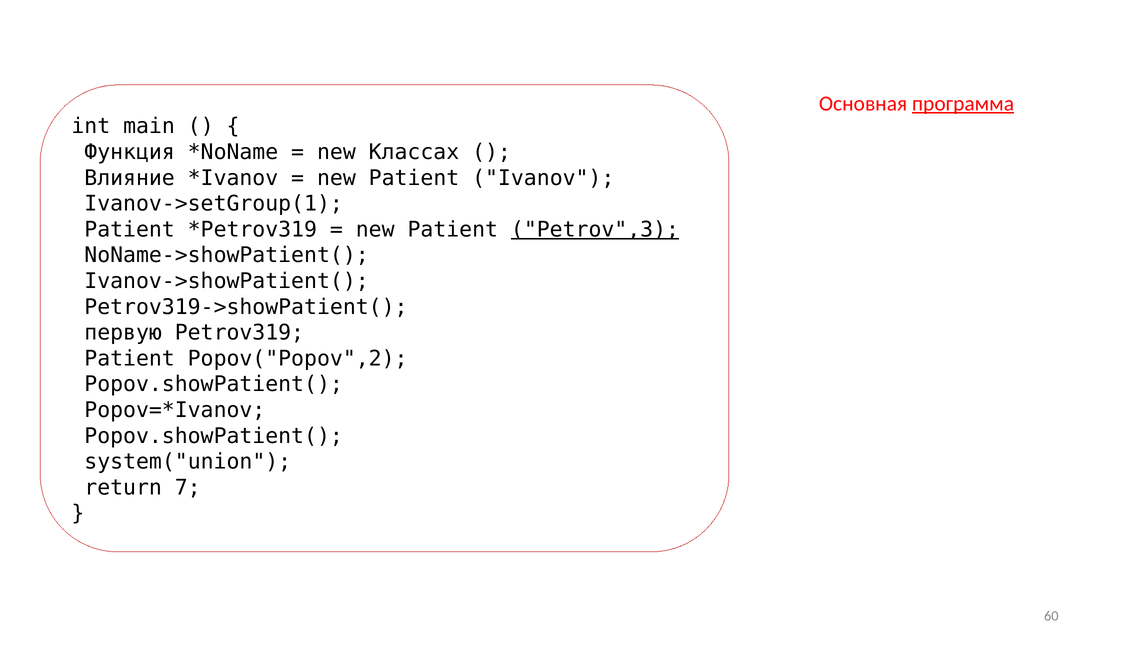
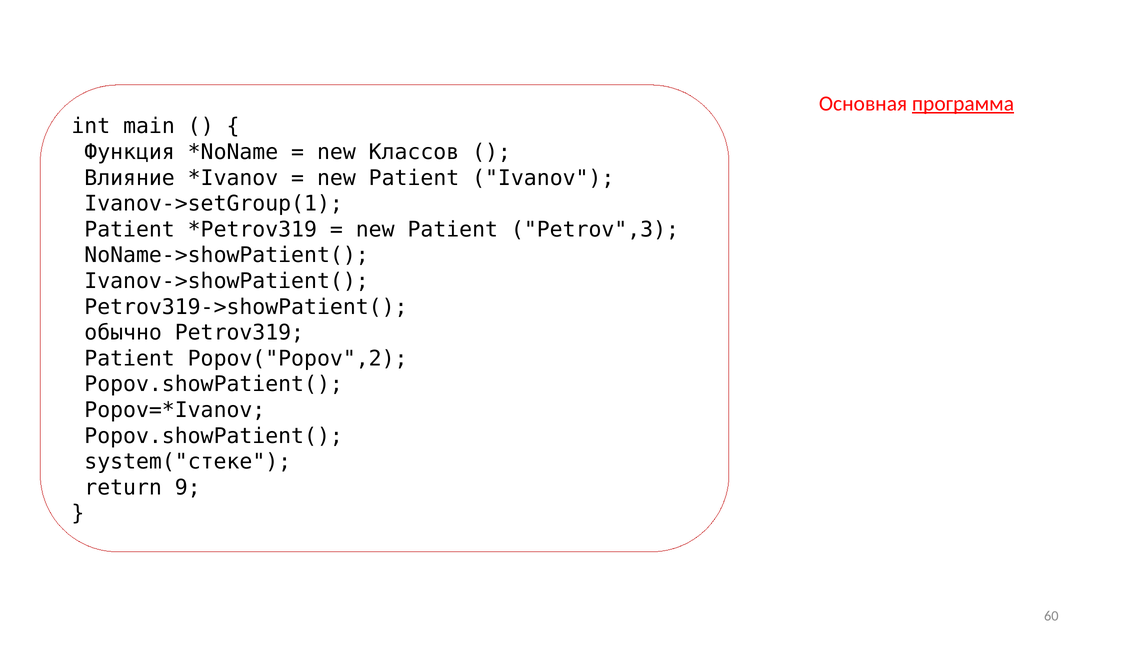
Классах: Классах -> Классов (414, 152)
Petrov",3 underline: present -> none (595, 229)
первую: первую -> обычно (123, 333)
system("union: system("union -> system("стеке (188, 462)
7: 7 -> 9 (188, 487)
